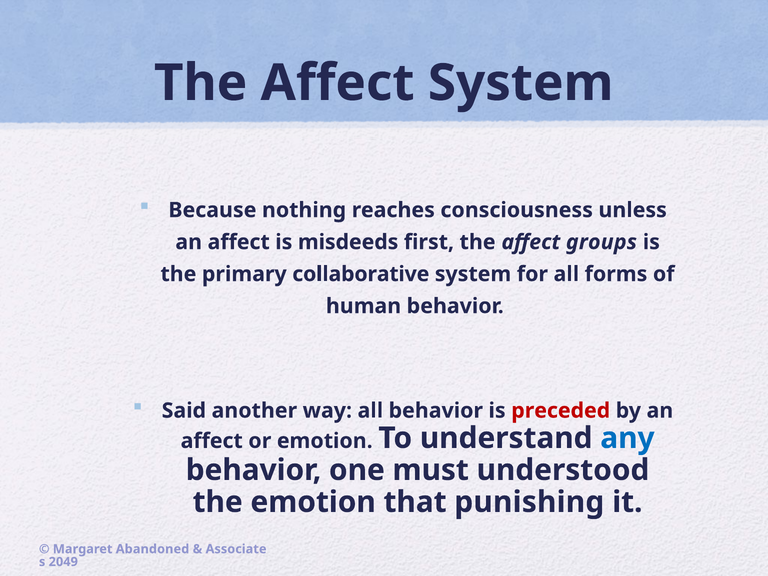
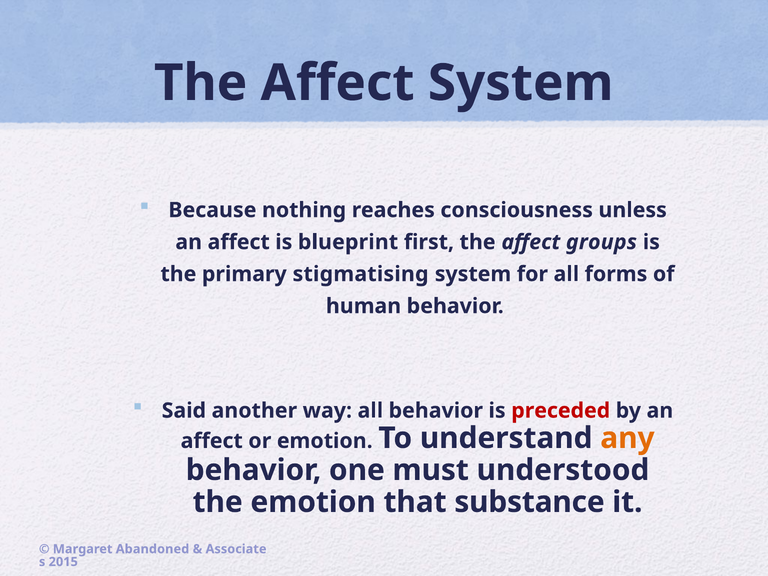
misdeeds: misdeeds -> blueprint (348, 242)
collaborative: collaborative -> stigmatising (361, 274)
any colour: blue -> orange (627, 438)
punishing: punishing -> substance (529, 502)
2049: 2049 -> 2015 (63, 562)
